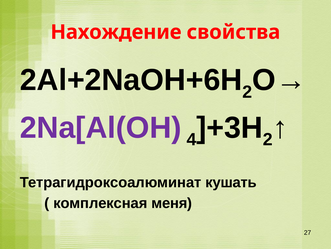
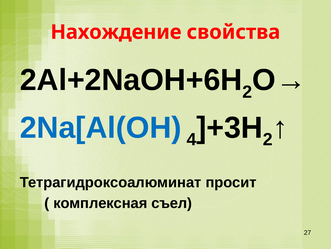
2Na[Al(OH colour: purple -> blue (101, 127)
кушать: кушать -> просит (231, 182)
меня: меня -> съел (172, 203)
